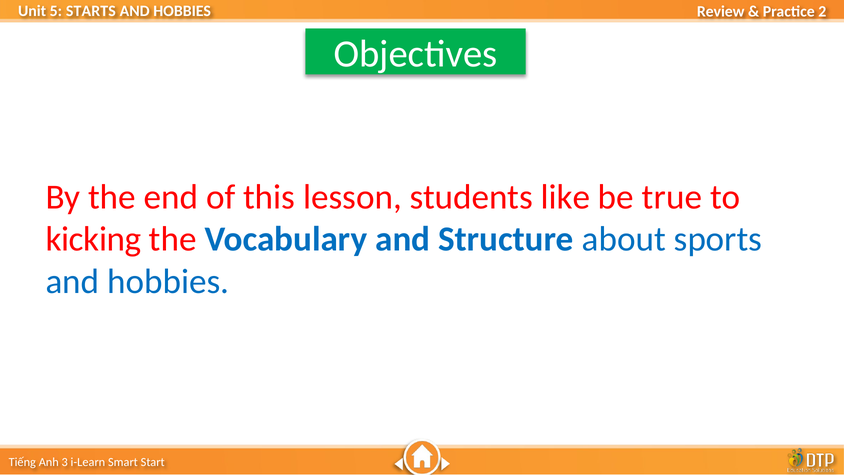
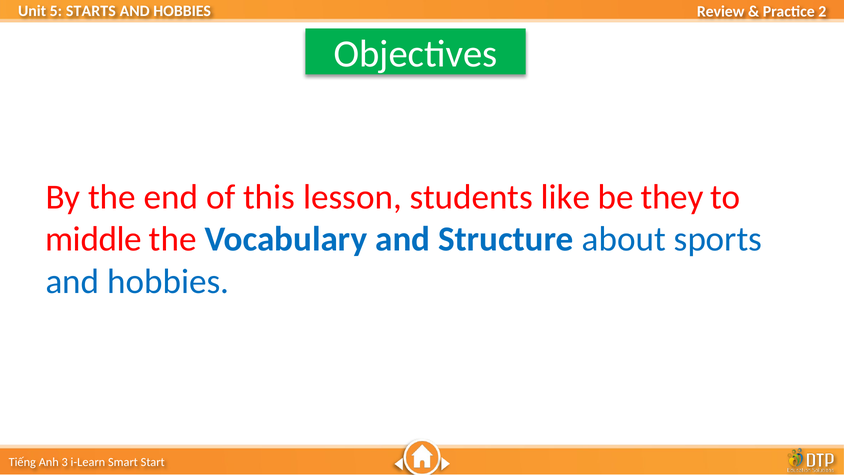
true: true -> they (672, 197)
kicking: kicking -> middle (93, 239)
